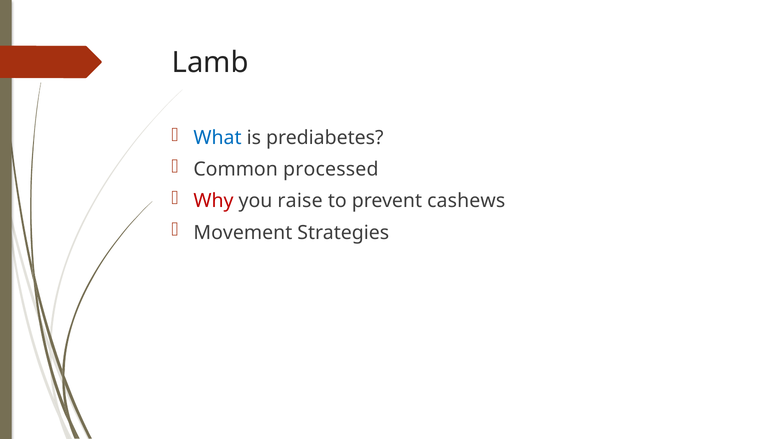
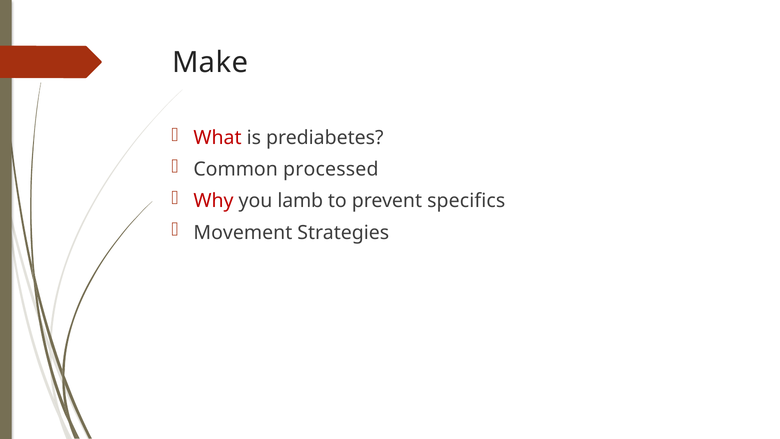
Lamb: Lamb -> Make (210, 62)
What colour: blue -> red (218, 138)
raise: raise -> lamb (300, 201)
cashews: cashews -> specifics (466, 201)
